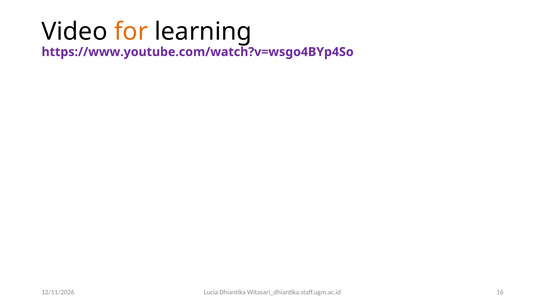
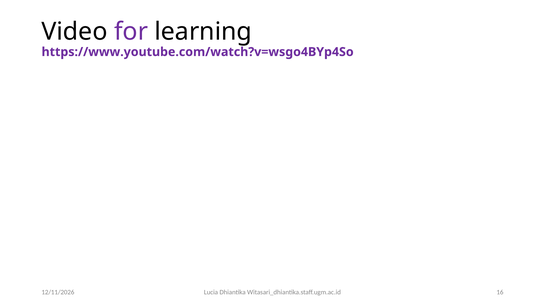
for colour: orange -> purple (131, 32)
